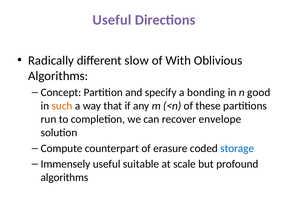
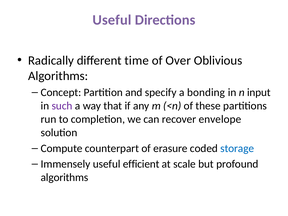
slow: slow -> time (137, 60)
With: With -> Over (178, 60)
good: good -> input (259, 92)
such colour: orange -> purple (62, 106)
suitable: suitable -> efficient (141, 164)
